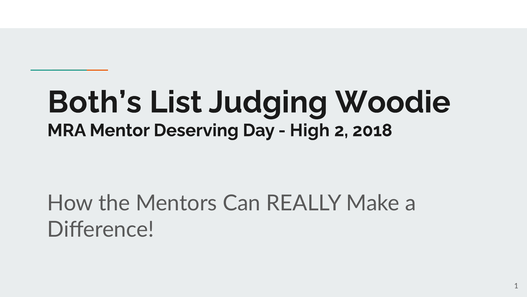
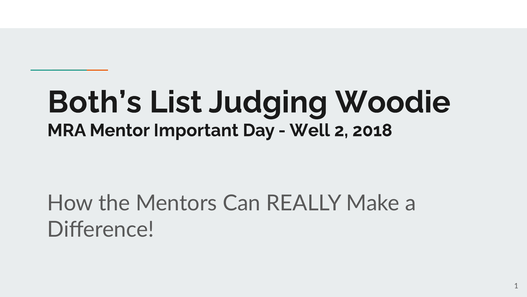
Deserving: Deserving -> Important (196, 130)
High: High -> Well (310, 130)
